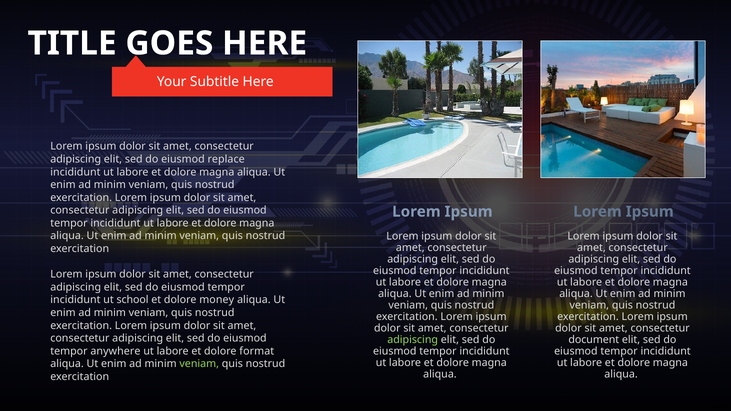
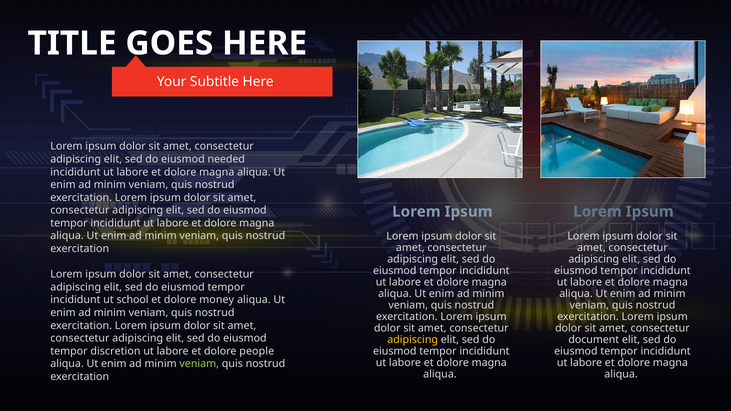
replace: replace -> needed (226, 159)
adipiscing colour: light green -> yellow (413, 340)
anywhere: anywhere -> discretion (115, 351)
format: format -> people (257, 351)
